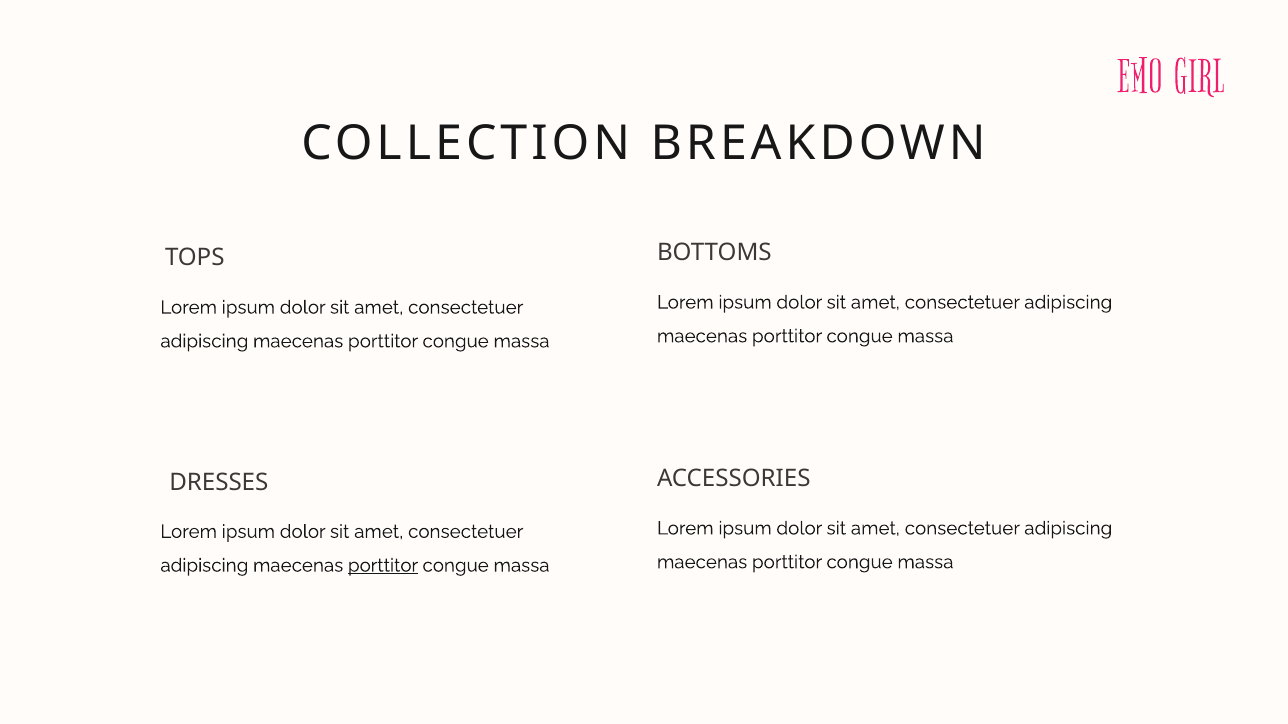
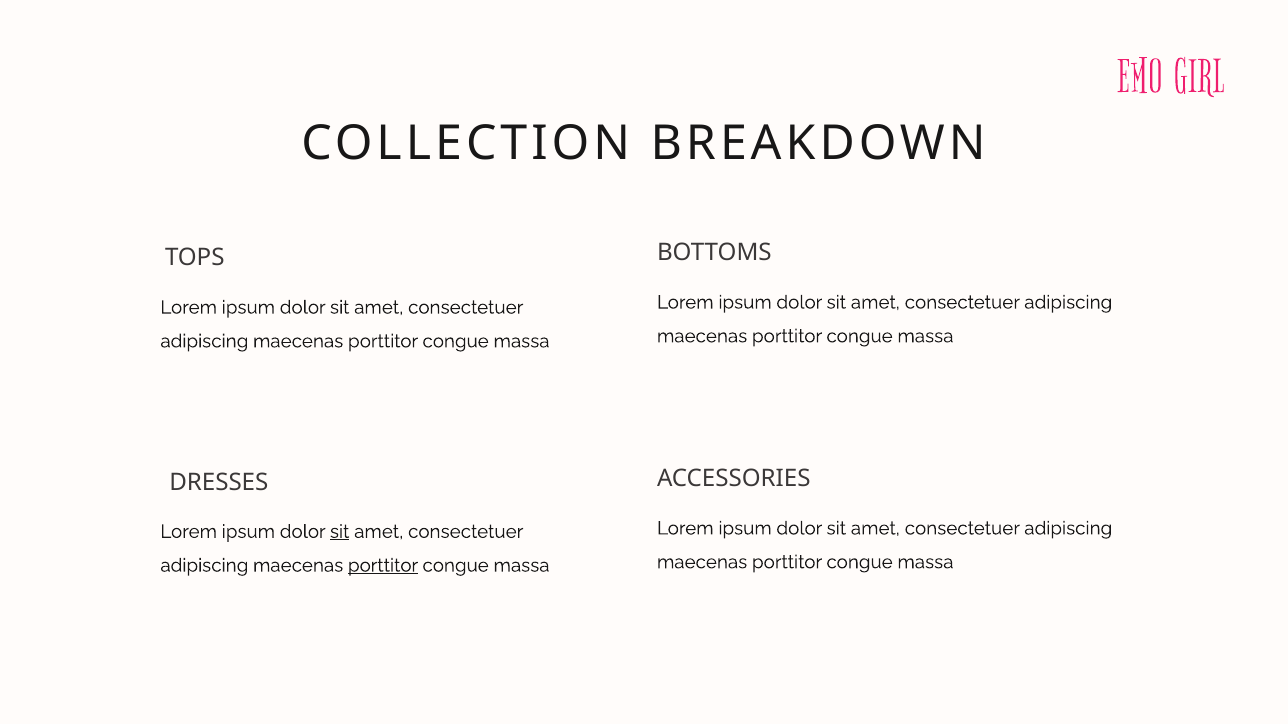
sit underline: none -> present (340, 532)
